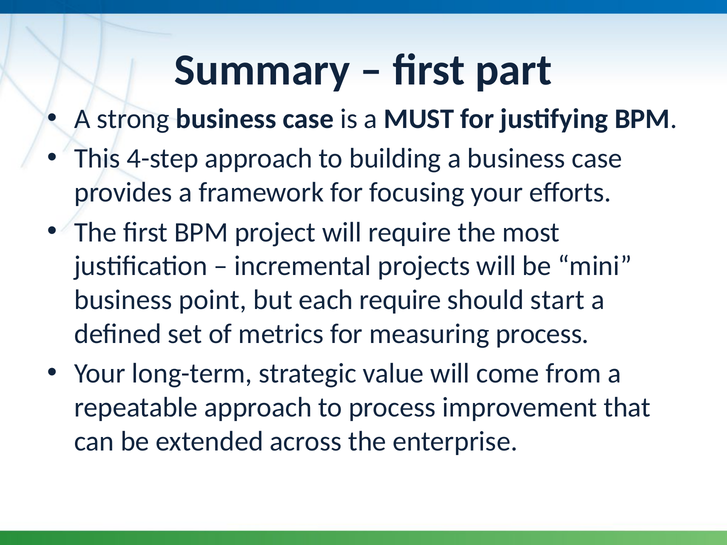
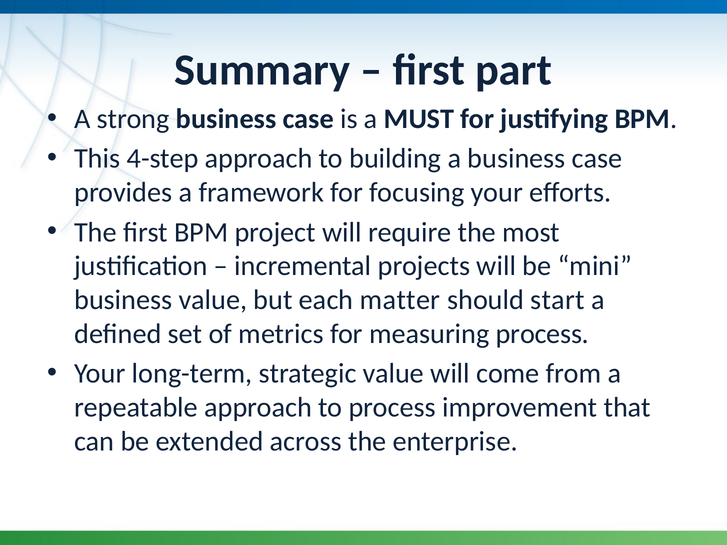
business point: point -> value (213, 300)
each require: require -> matter (400, 300)
